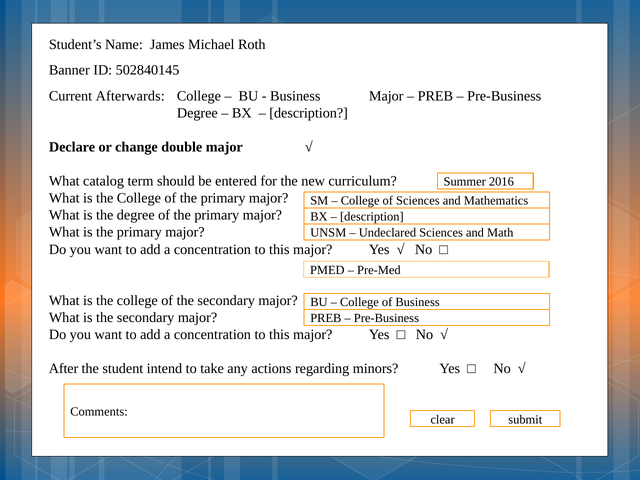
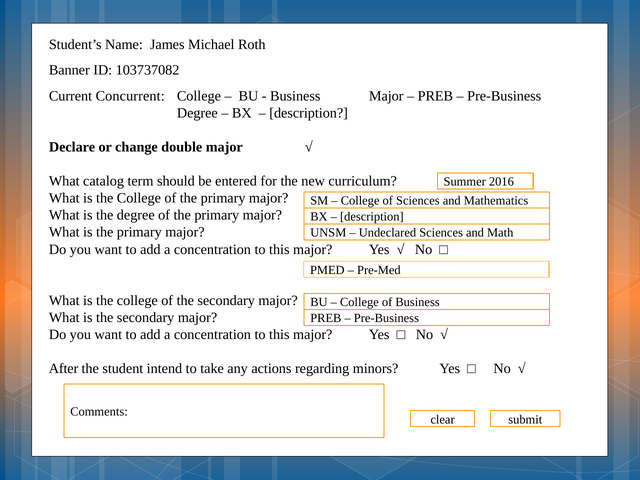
502840145: 502840145 -> 103737082 (148, 70)
Afterwards: Afterwards -> Concurrent (130, 96)
